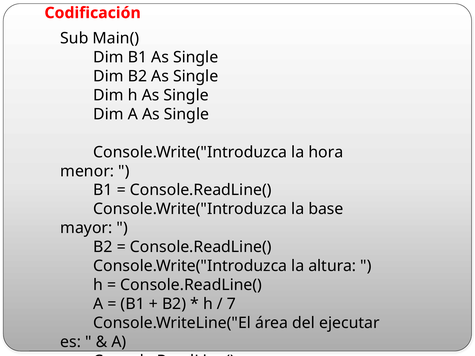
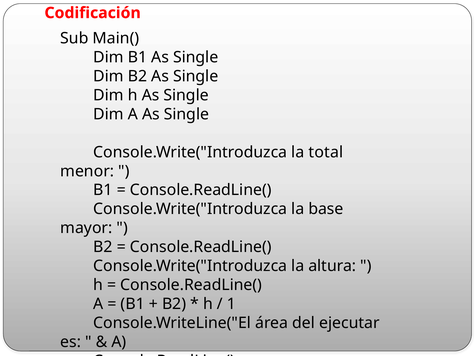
hora: hora -> total (326, 152)
7: 7 -> 1 (231, 304)
